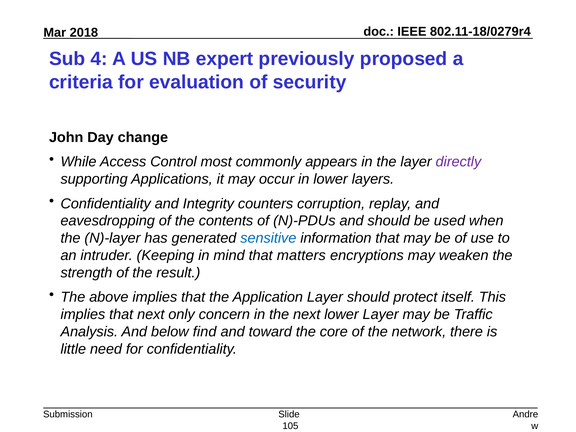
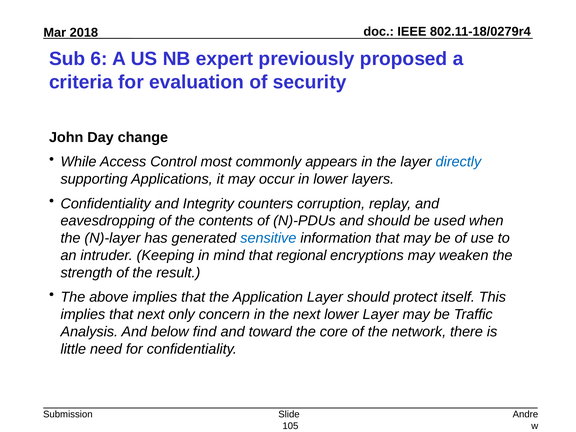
4: 4 -> 6 (99, 59)
directly colour: purple -> blue (458, 162)
matters: matters -> regional (301, 255)
